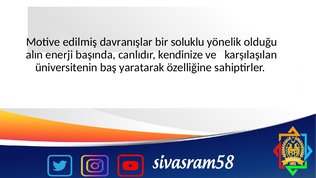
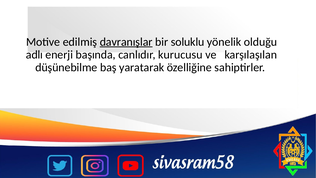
davranışlar underline: none -> present (126, 42)
alın: alın -> adlı (34, 55)
kendinize: kendinize -> kurucusu (180, 55)
üniversitenin: üniversitenin -> düşünebilme (66, 67)
